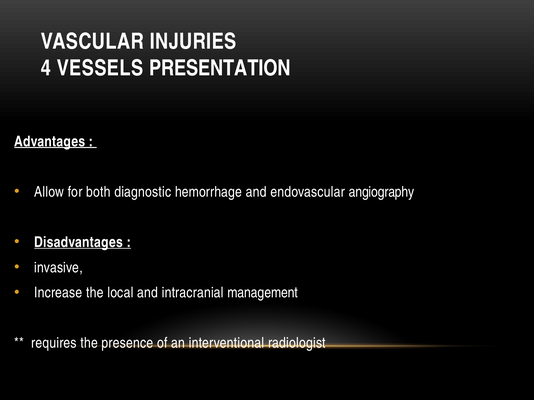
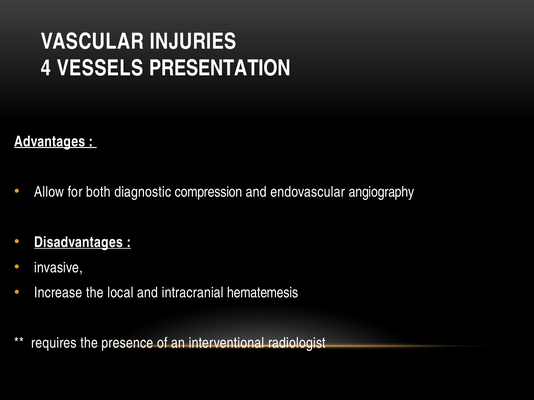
hemorrhage: hemorrhage -> compression (209, 192)
management: management -> hematemesis (263, 293)
